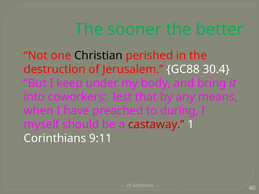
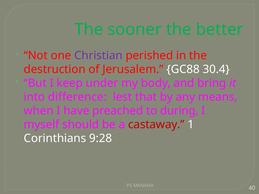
Christian colour: black -> purple (98, 56)
coworkers: coworkers -> difference (77, 97)
9:11: 9:11 -> 9:28 (101, 139)
